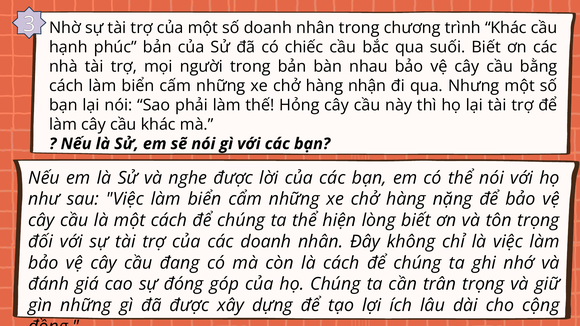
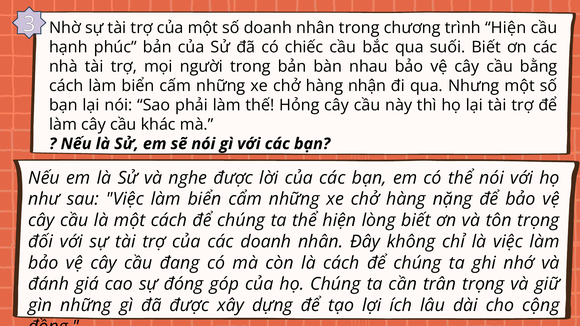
trình Khác: Khác -> Hiện (506, 28)
